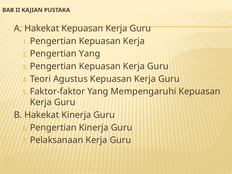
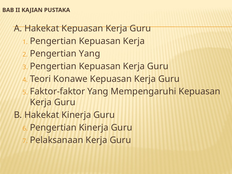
Agustus: Agustus -> Konawe (70, 79)
